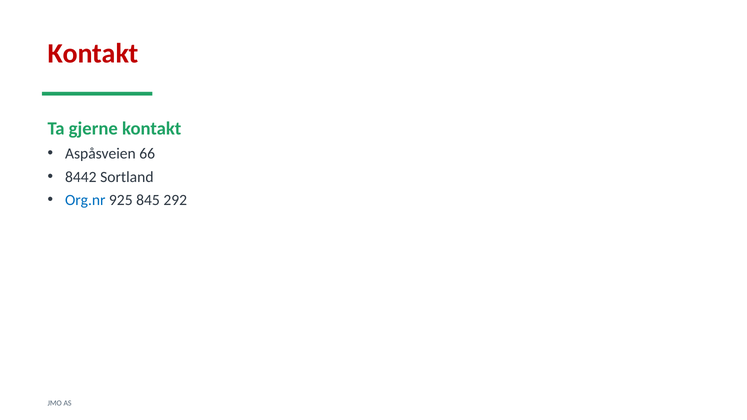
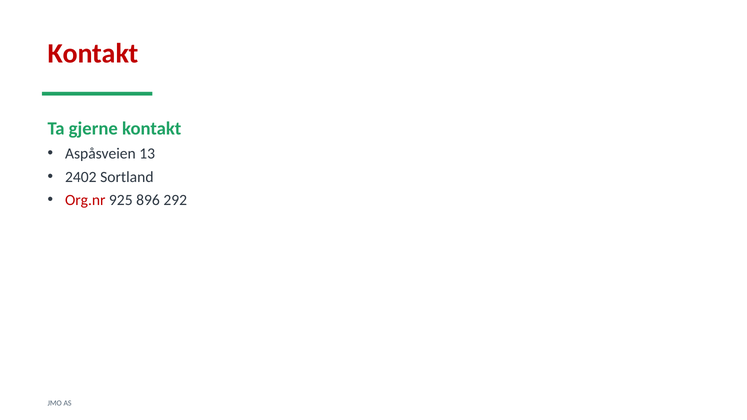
66: 66 -> 13 (147, 154)
8442: 8442 -> 2402 (81, 177)
Org.nr colour: blue -> red (85, 200)
845: 845 -> 896 (148, 200)
